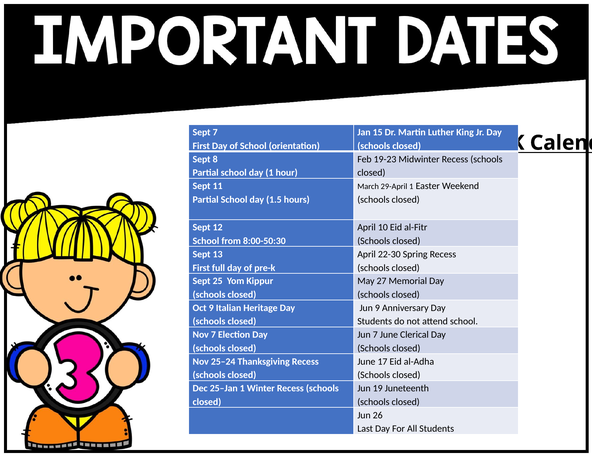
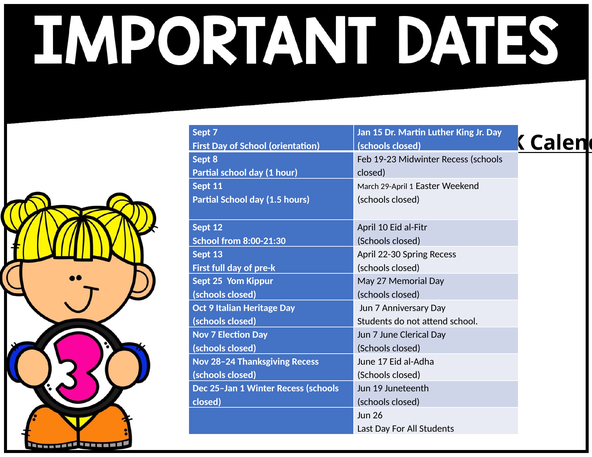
8:00-50:30: 8:00-50:30 -> 8:00-21:30 (264, 241)
9: 9 -> 7 (377, 308)
25–24: 25–24 -> 28–24 (223, 362)
